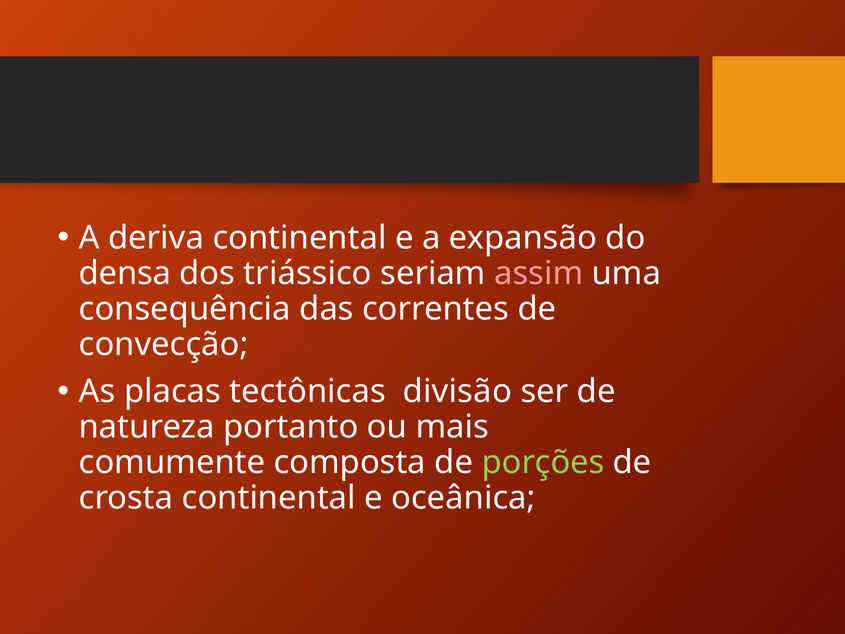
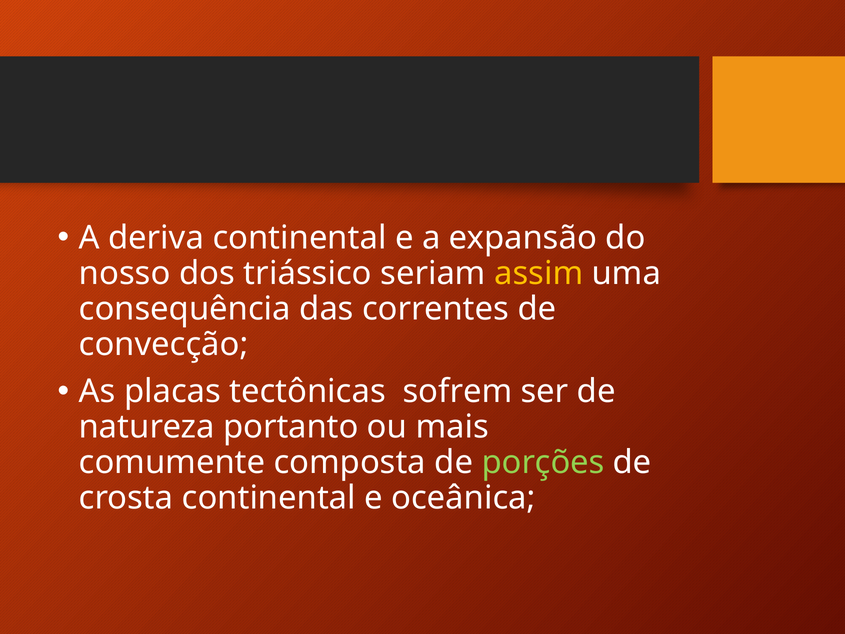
densa: densa -> nosso (125, 273)
assim colour: pink -> yellow (539, 273)
divisão: divisão -> sofrem (457, 391)
